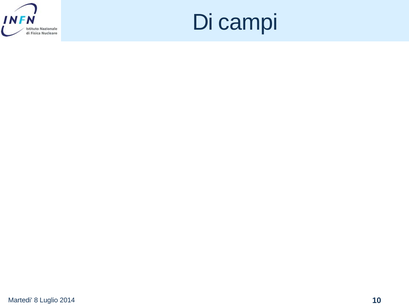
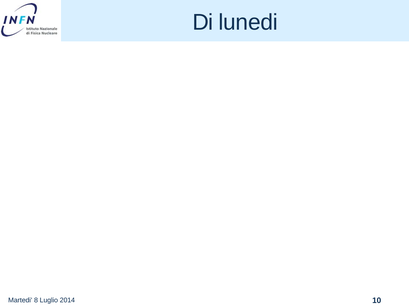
campi: campi -> lunedi (248, 22)
